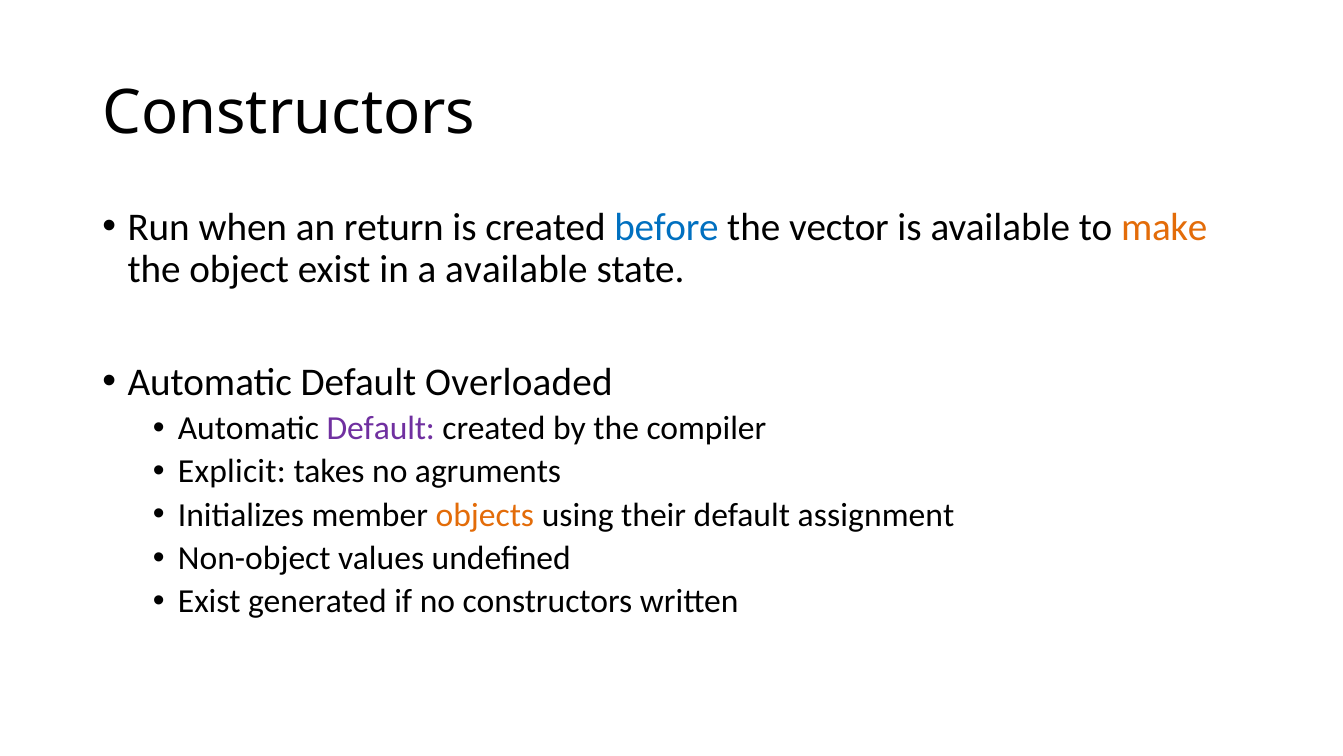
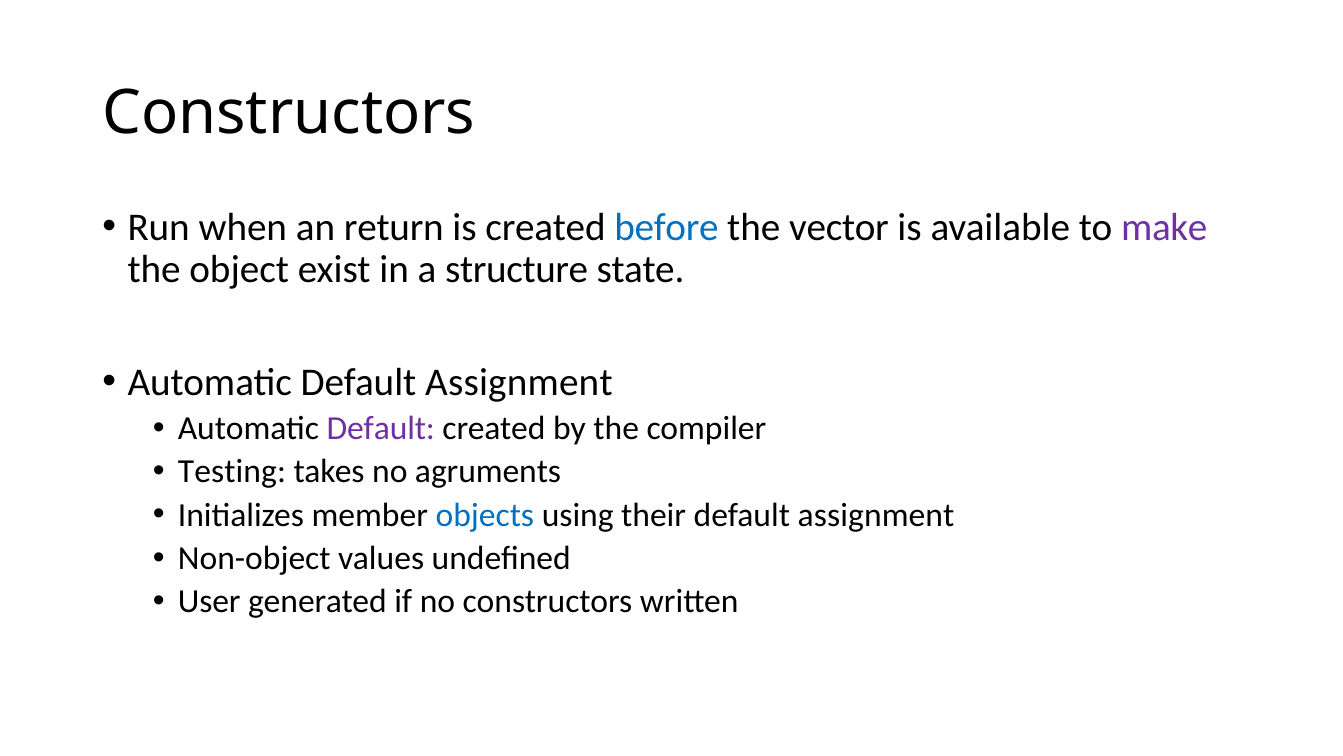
make colour: orange -> purple (1164, 227)
a available: available -> structure (517, 269)
Automatic Default Overloaded: Overloaded -> Assignment (519, 382)
Explicit: Explicit -> Testing (232, 472)
objects colour: orange -> blue (485, 515)
Exist: Exist -> User (209, 601)
